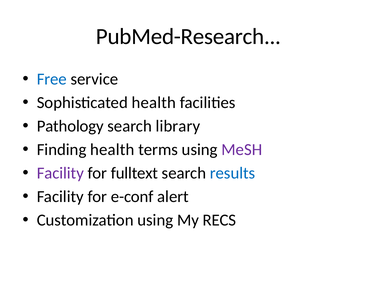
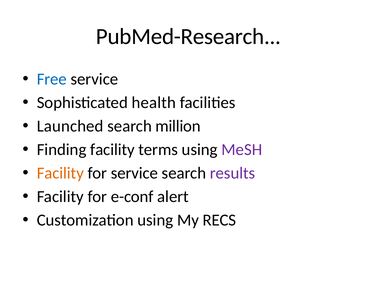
Pathology: Pathology -> Launched (70, 126)
library: library -> million (178, 126)
Finding health: health -> facility (112, 150)
Facility colour: purple -> orange (60, 173)
for fulltext: fulltext -> service (134, 173)
results colour: blue -> purple (233, 173)
